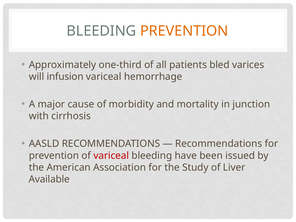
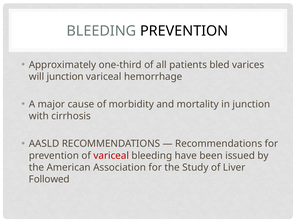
PREVENTION colour: orange -> black (184, 31)
will infusion: infusion -> junction (65, 77)
Available: Available -> Followed (49, 179)
